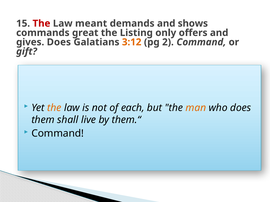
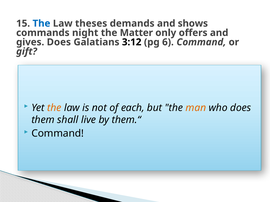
The colour: red -> blue (41, 23)
meant: meant -> theses (91, 23)
great: great -> night (85, 33)
Listing: Listing -> Matter (136, 33)
3:12 colour: orange -> black (132, 42)
2: 2 -> 6 (168, 42)
